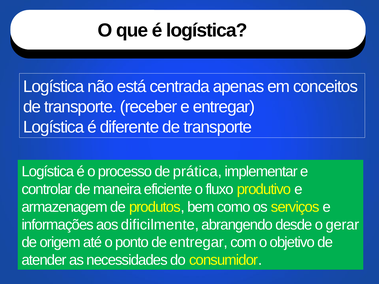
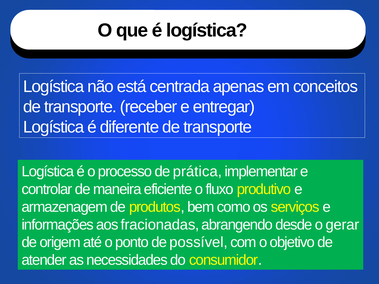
dificilmente: dificilmente -> fracionadas (160, 225)
de entregar: entregar -> possível (199, 243)
